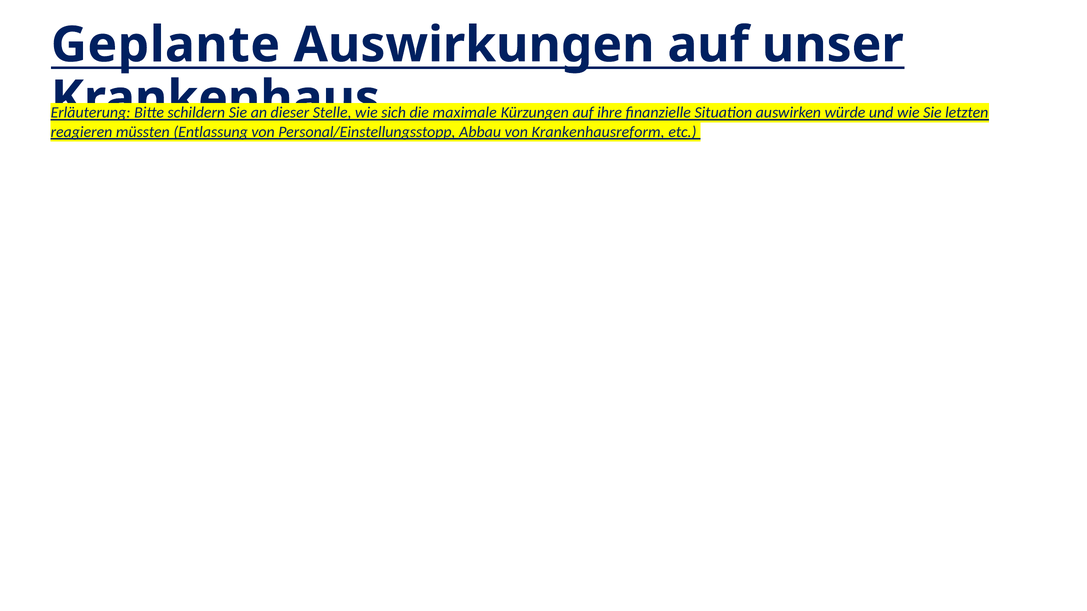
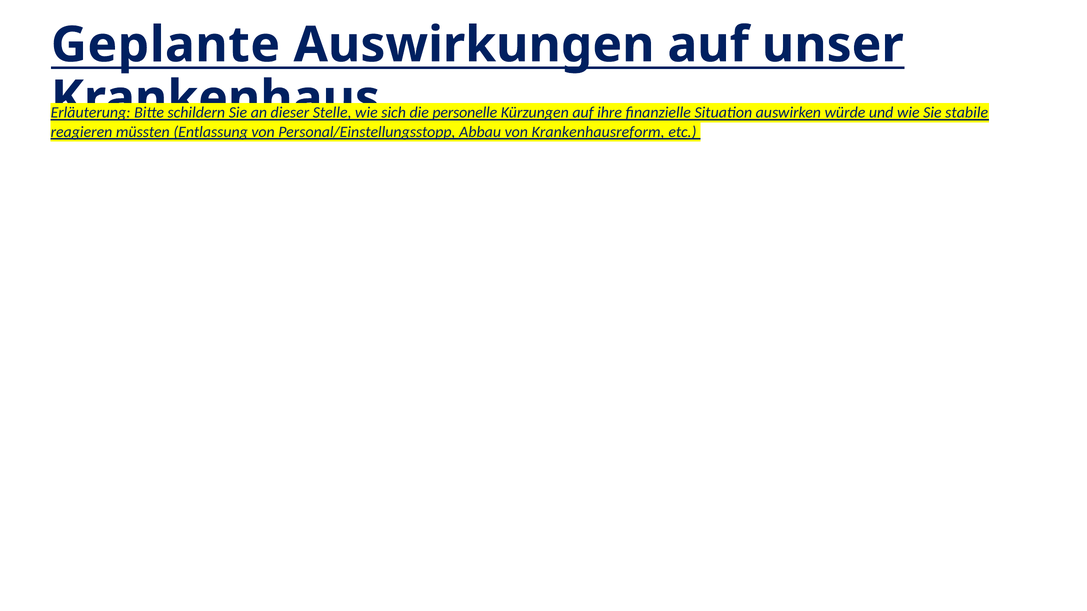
maximale: maximale -> personelle (465, 113)
letzten: letzten -> stabile (967, 113)
